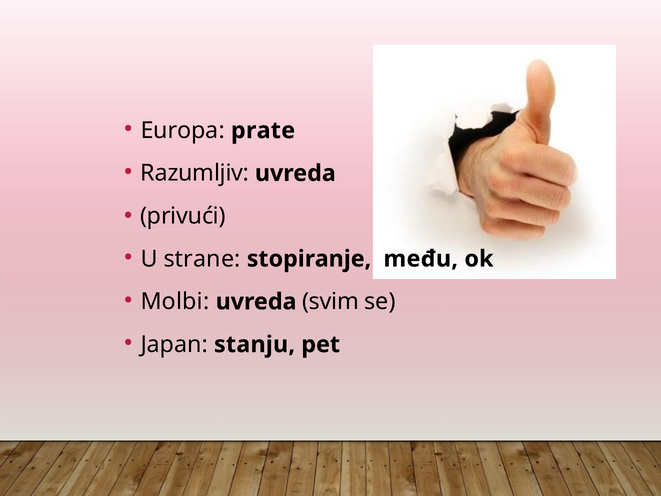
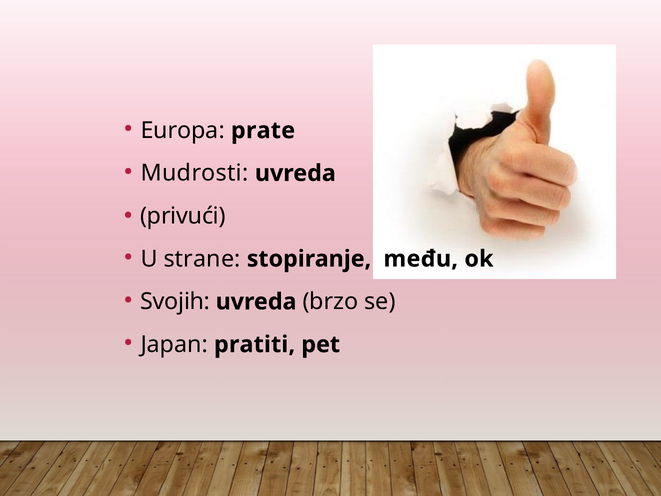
Razumljiv: Razumljiv -> Mudrosti (195, 173)
Molbi: Molbi -> Svojih (175, 301)
svim: svim -> brzo (330, 301)
stanju: stanju -> pratiti (255, 344)
